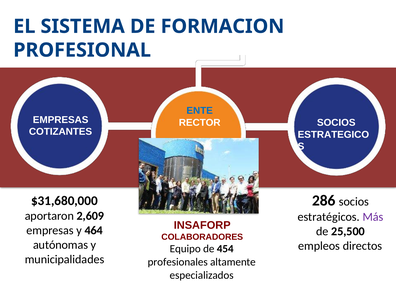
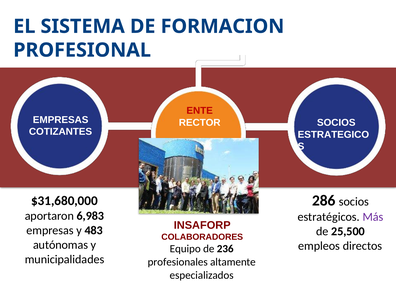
ENTE colour: blue -> red (200, 111)
2,609: 2,609 -> 6,983 (90, 216)
464: 464 -> 483 (94, 230)
454: 454 -> 236 (225, 249)
